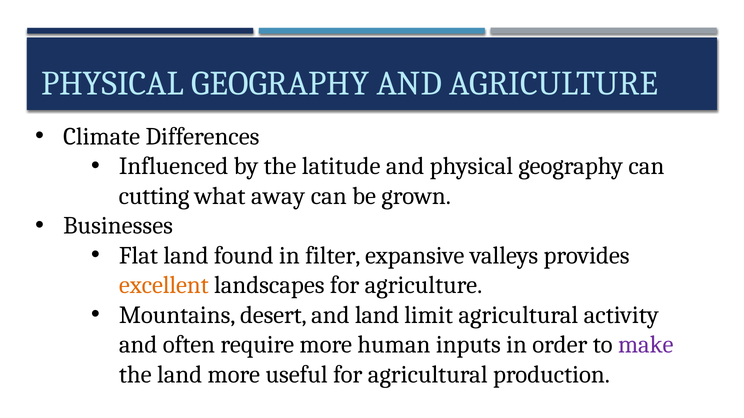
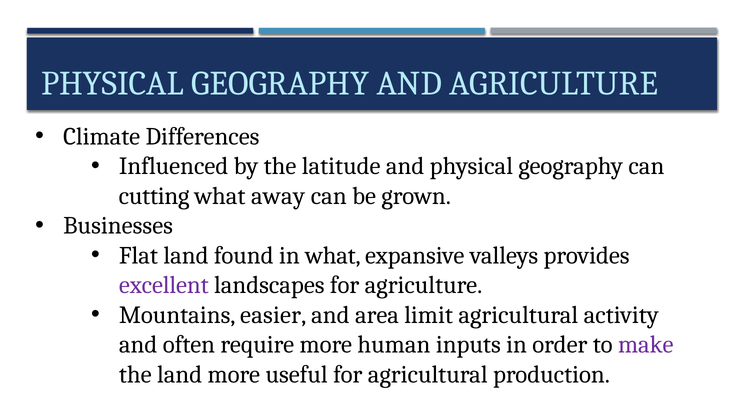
in filter: filter -> what (333, 256)
excellent colour: orange -> purple (164, 286)
desert: desert -> easier (273, 315)
and land: land -> area (377, 315)
